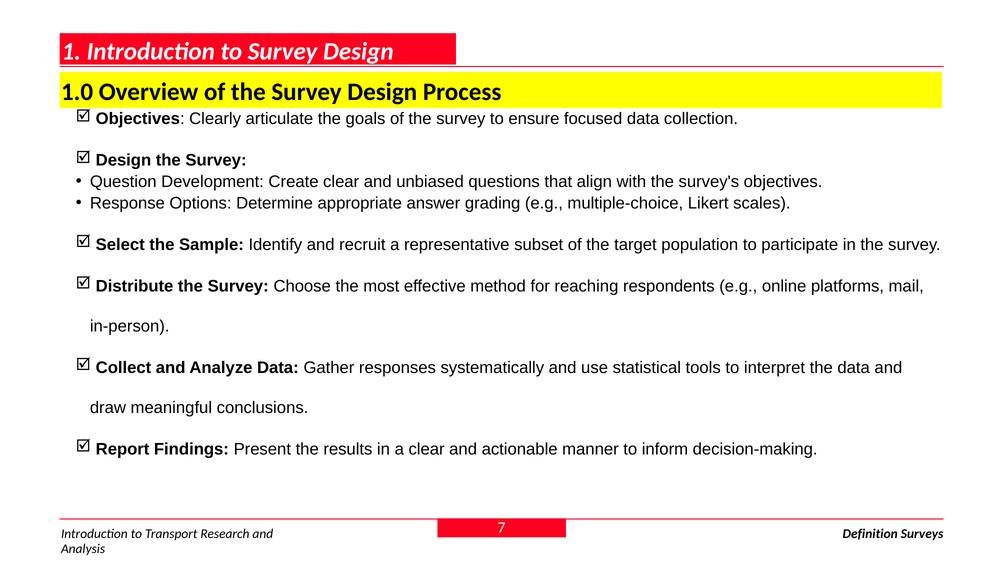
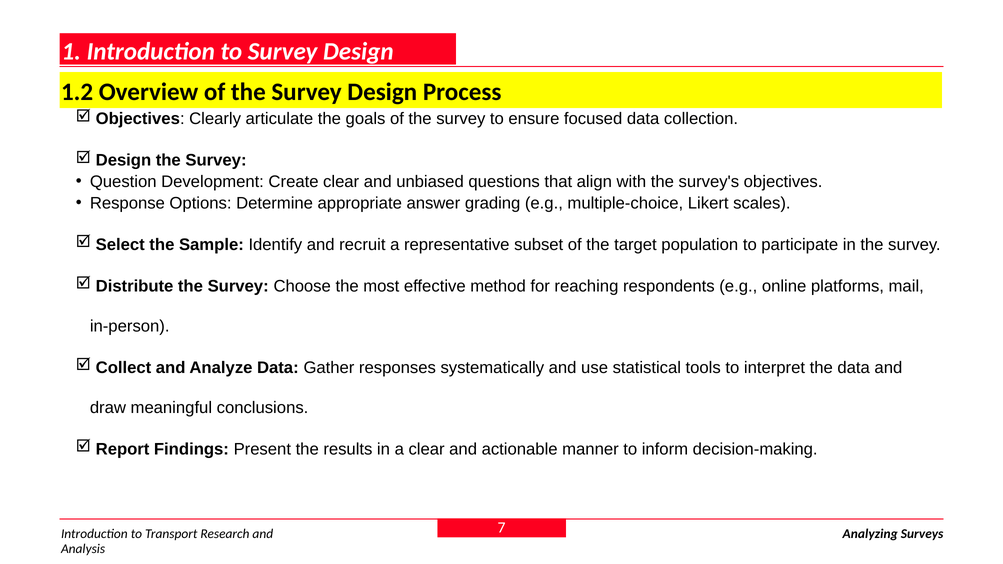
1.0: 1.0 -> 1.2 (77, 92)
Definition: Definition -> Analyzing (870, 534)
